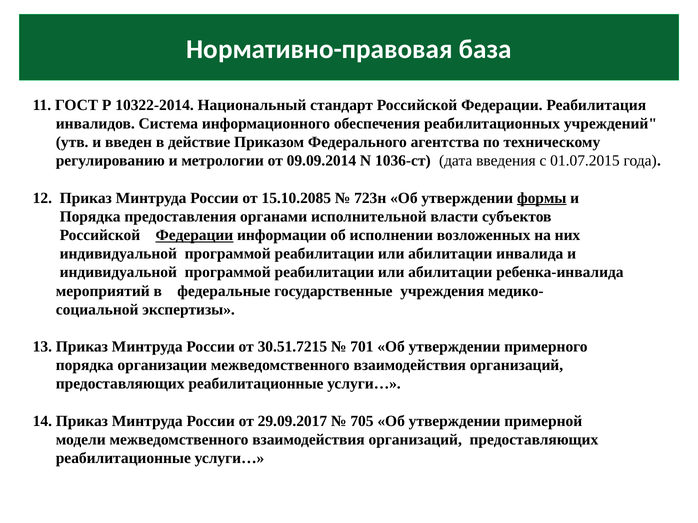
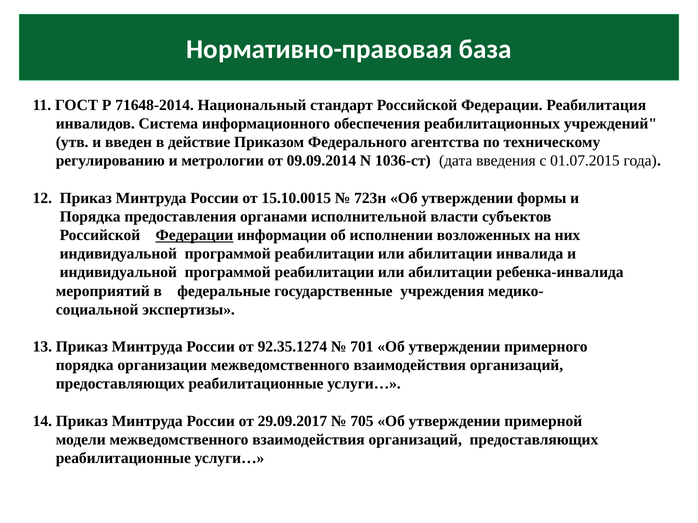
10322-2014: 10322-2014 -> 71648-2014 (155, 105)
15.10.2085: 15.10.2085 -> 15.10.0015 (296, 198)
формы underline: present -> none (542, 198)
30.51.7215: 30.51.7215 -> 92.35.1274 (292, 347)
